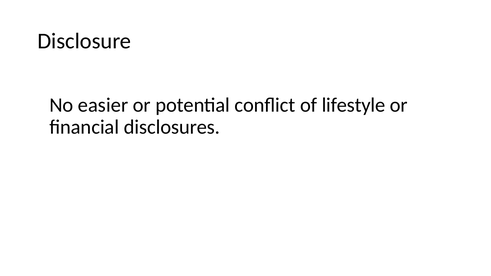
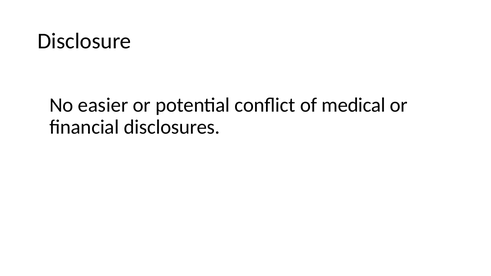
lifestyle: lifestyle -> medical (354, 105)
